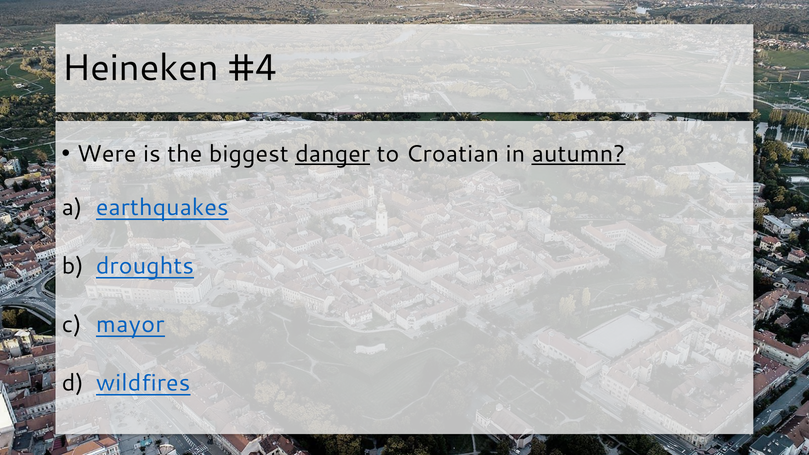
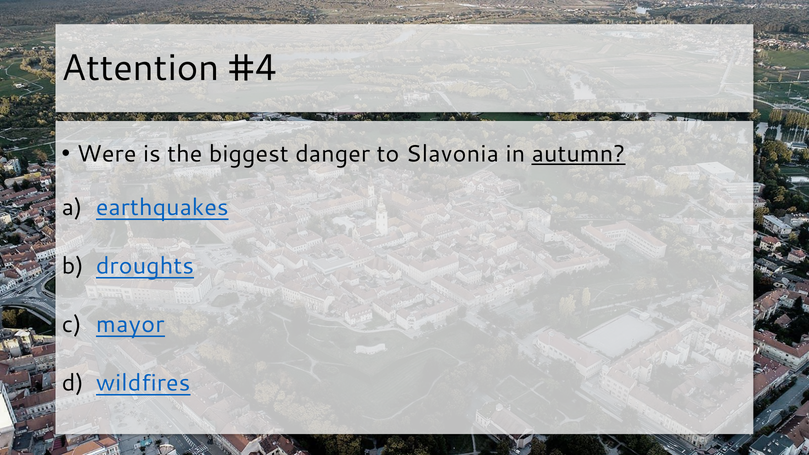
Heineken: Heineken -> Attention (140, 68)
danger underline: present -> none (333, 154)
Croatian: Croatian -> Slavonia (452, 154)
